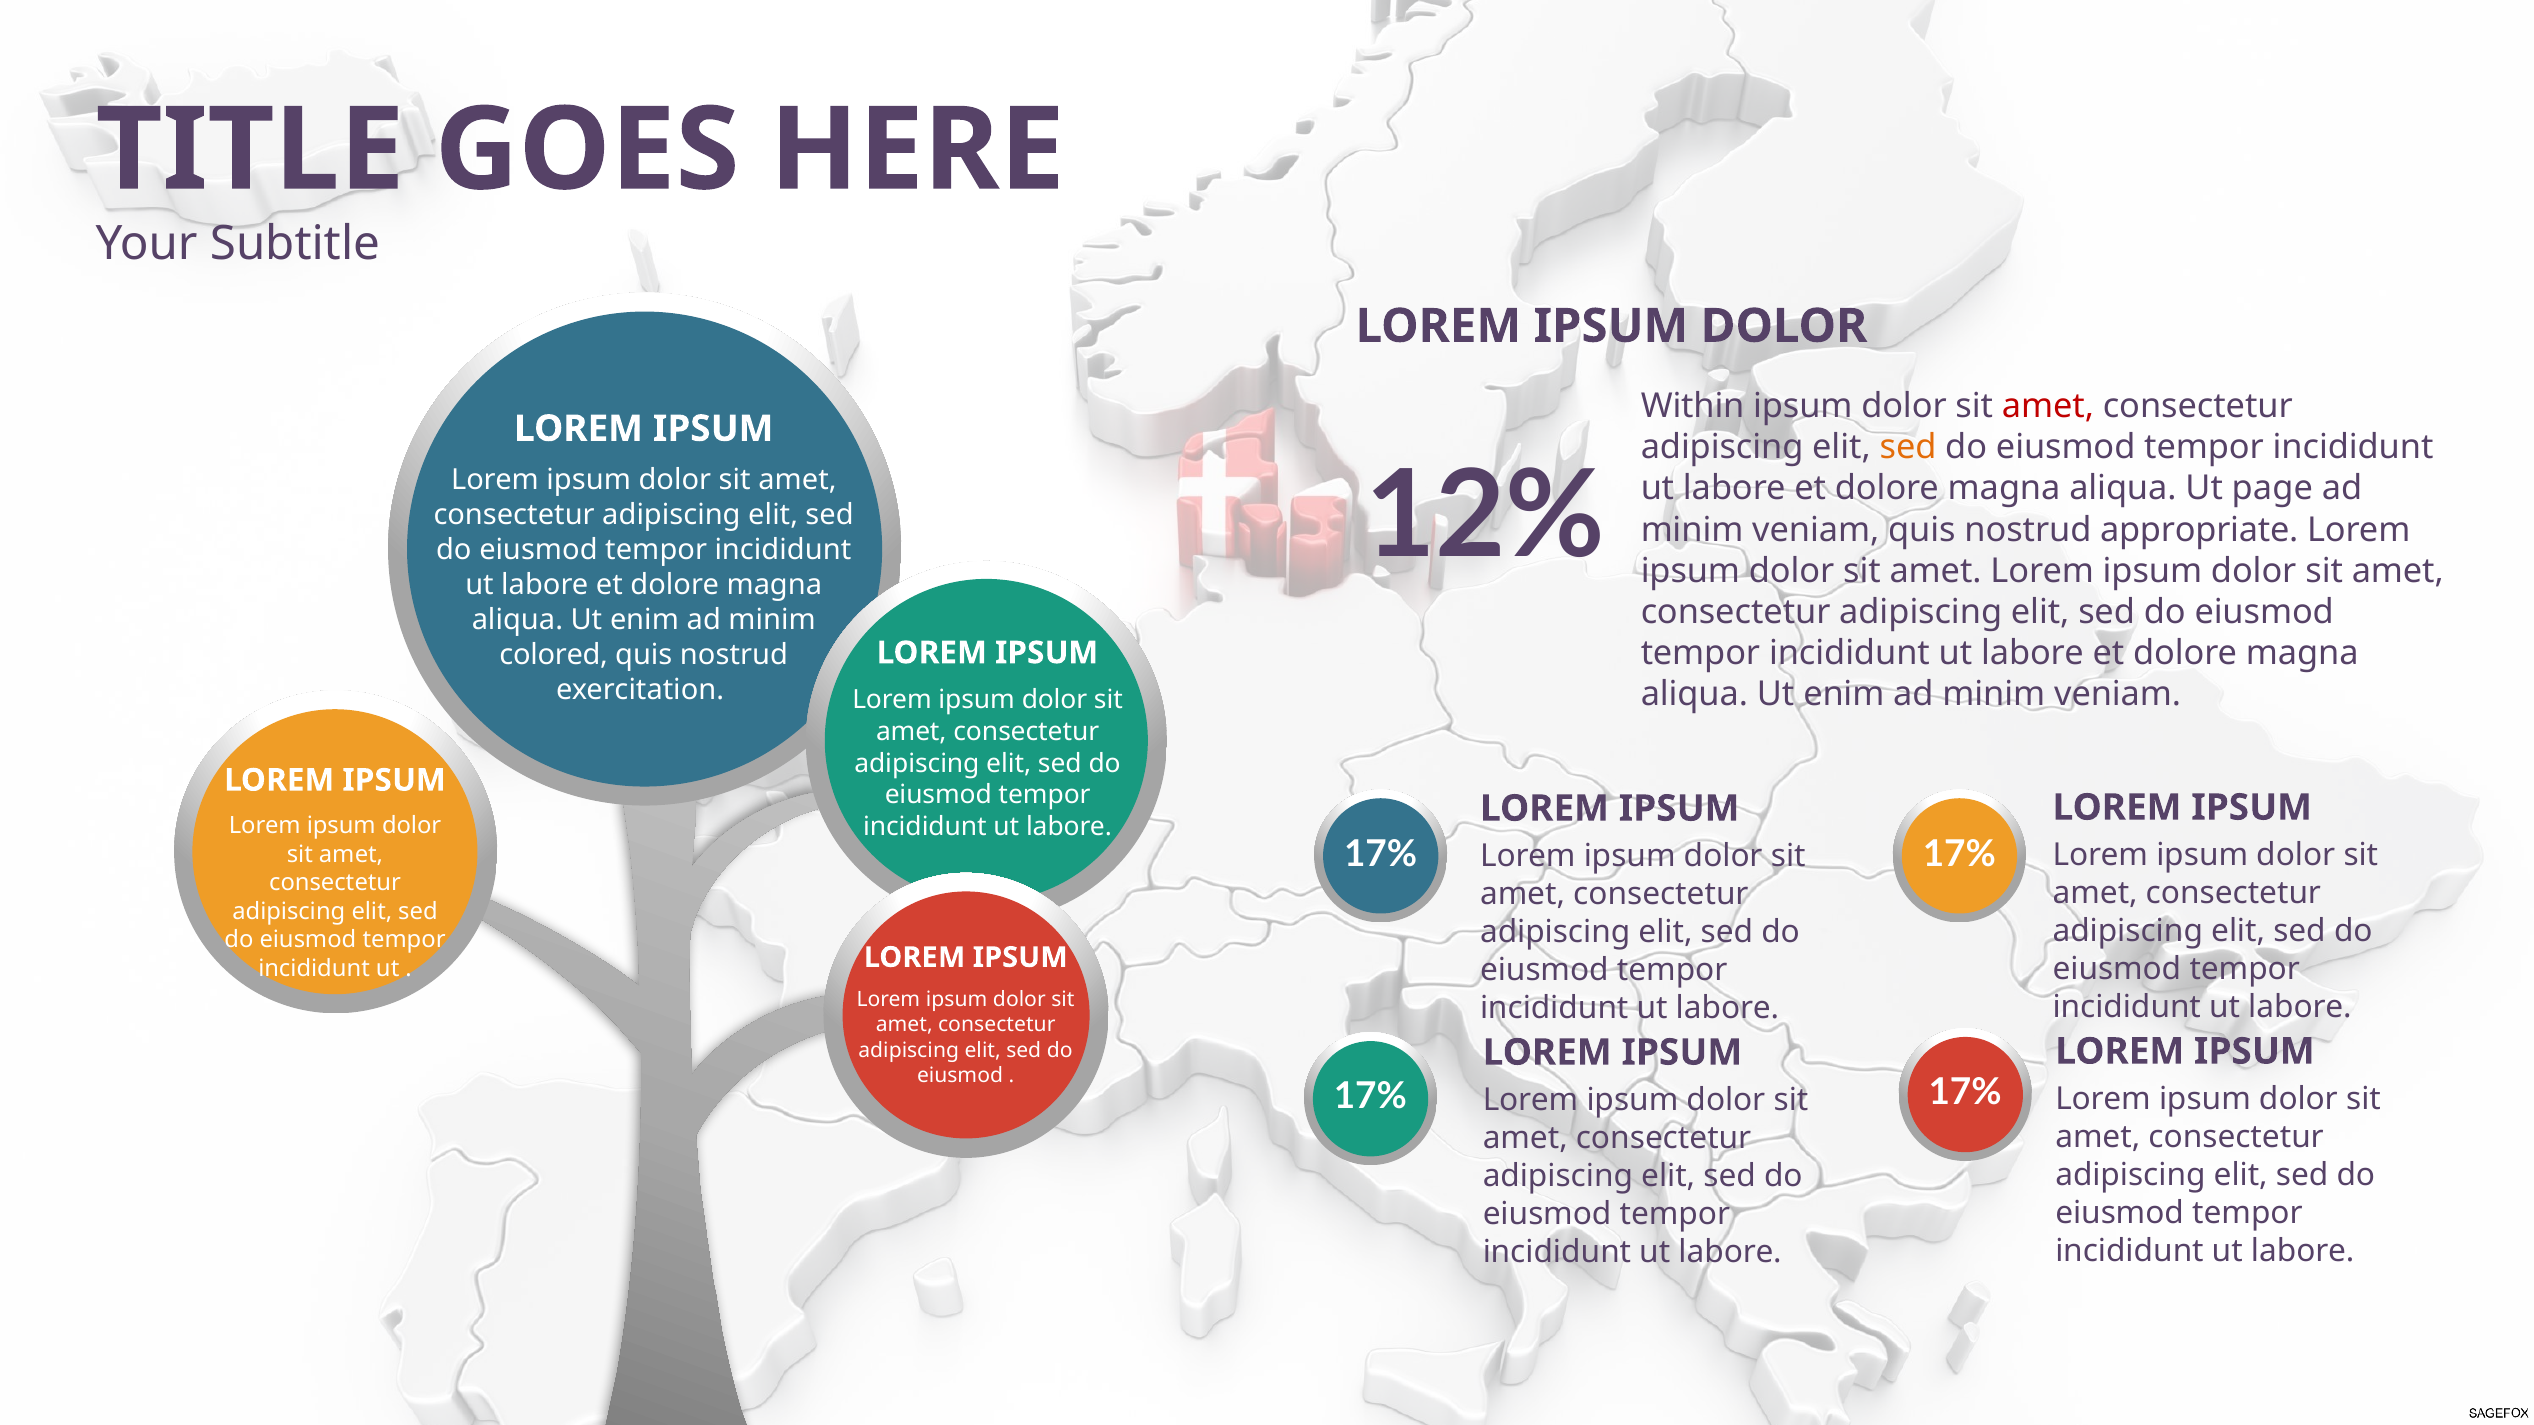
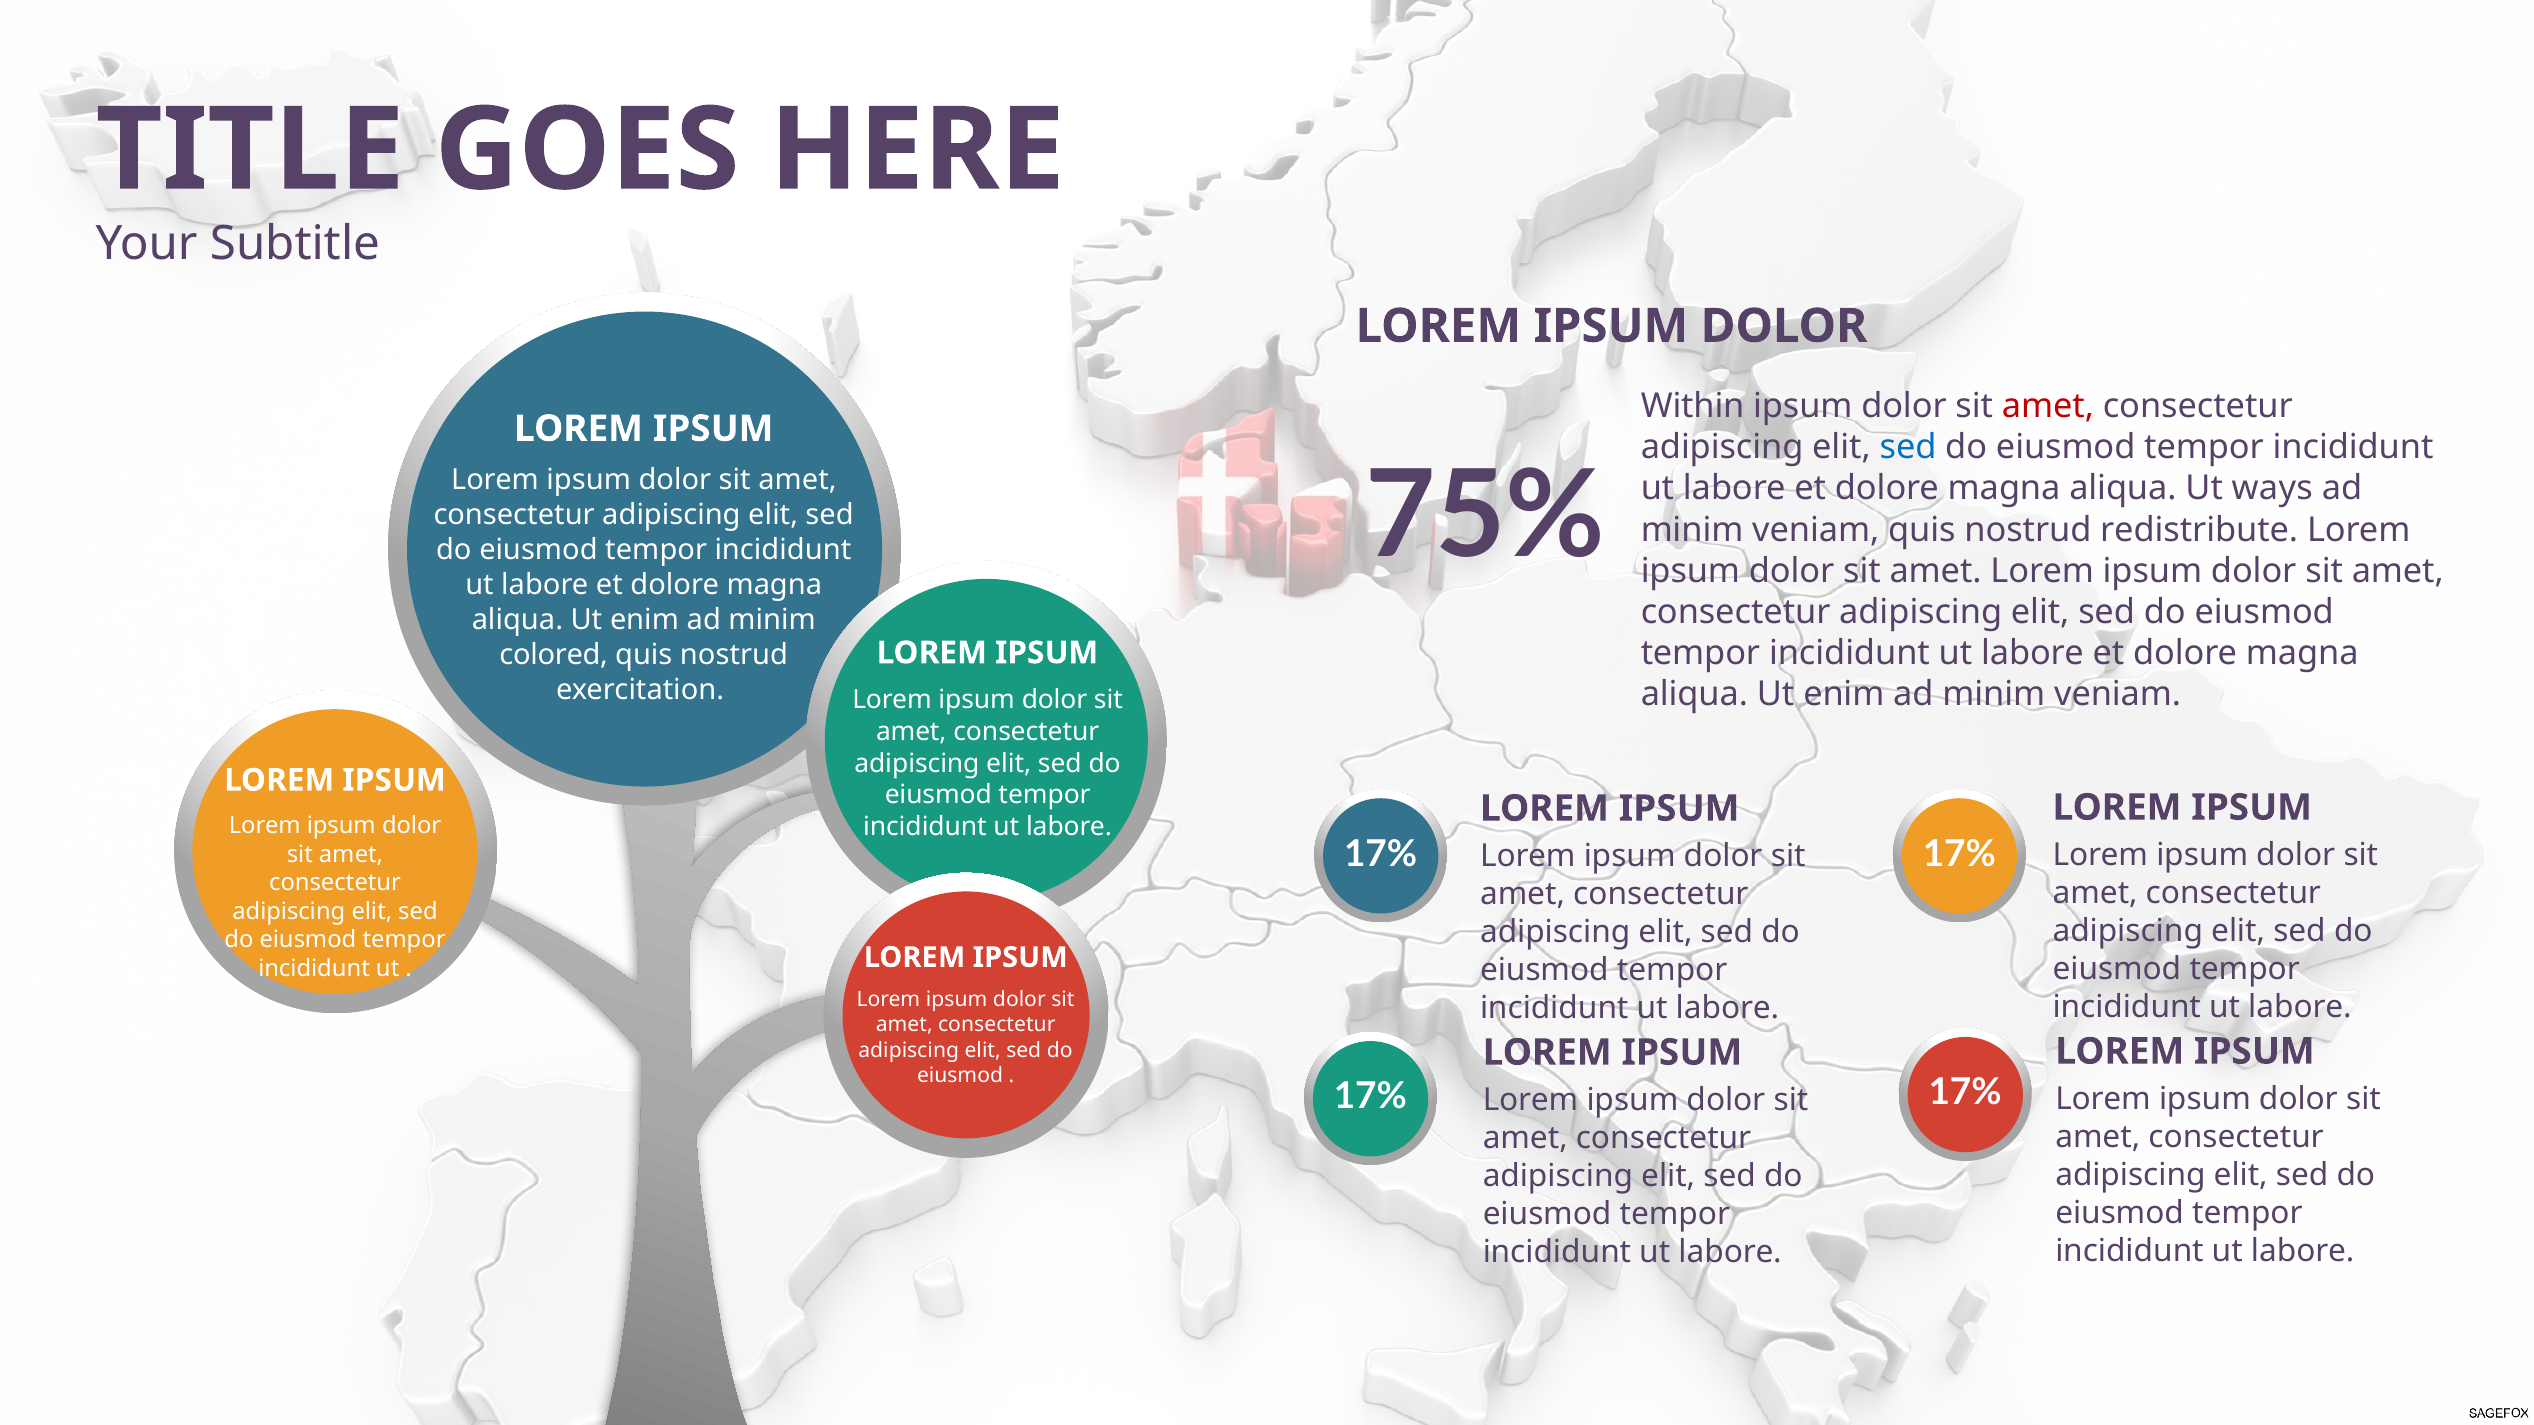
sed colour: orange -> blue (1908, 447)
12%: 12% -> 75% (1485, 516)
page: page -> ways (2272, 489)
appropriate: appropriate -> redistribute (2199, 530)
